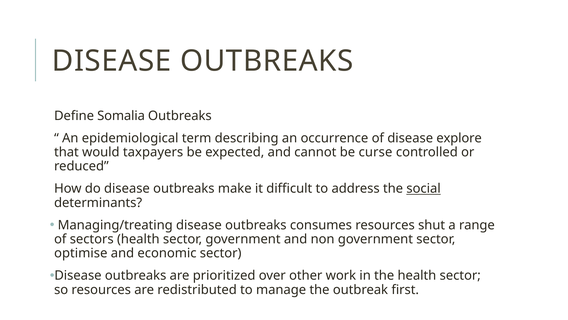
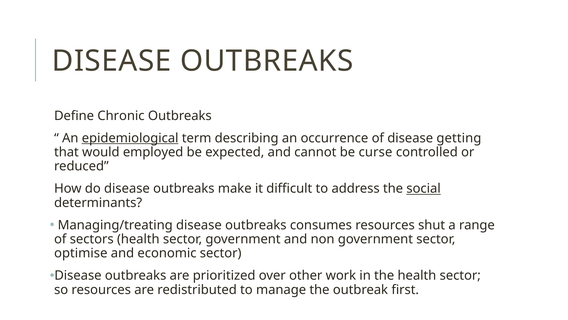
Somalia: Somalia -> Chronic (121, 116)
epidemiological underline: none -> present (130, 138)
explore: explore -> getting (459, 138)
taxpayers: taxpayers -> employed (153, 152)
